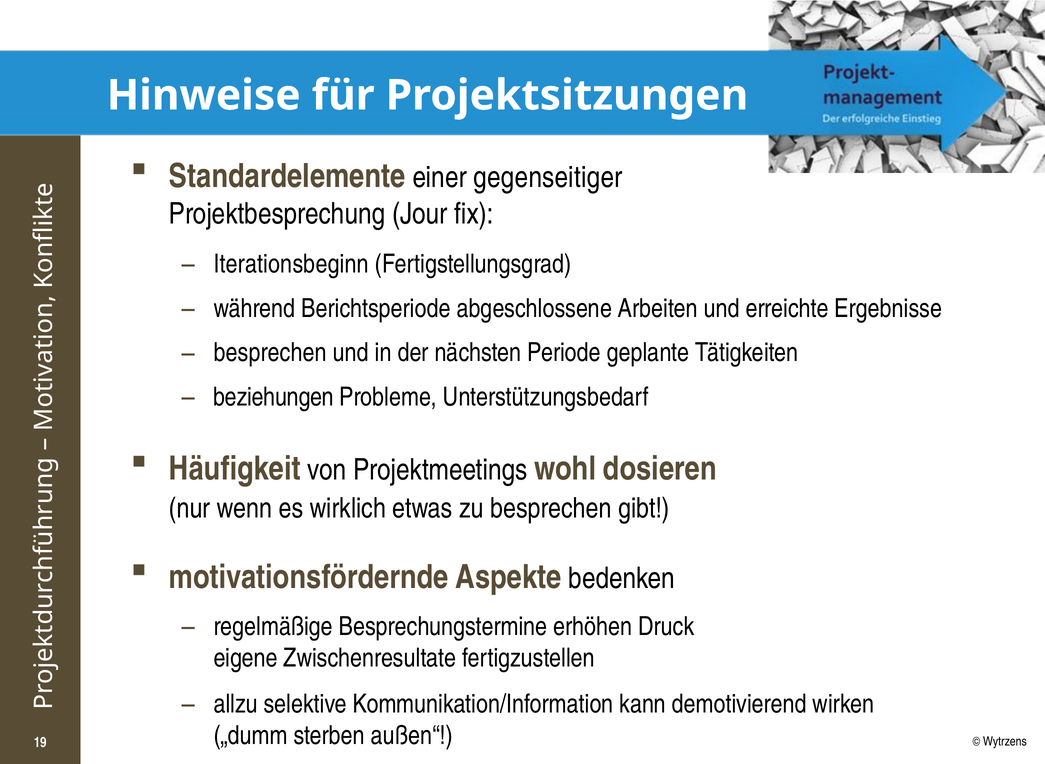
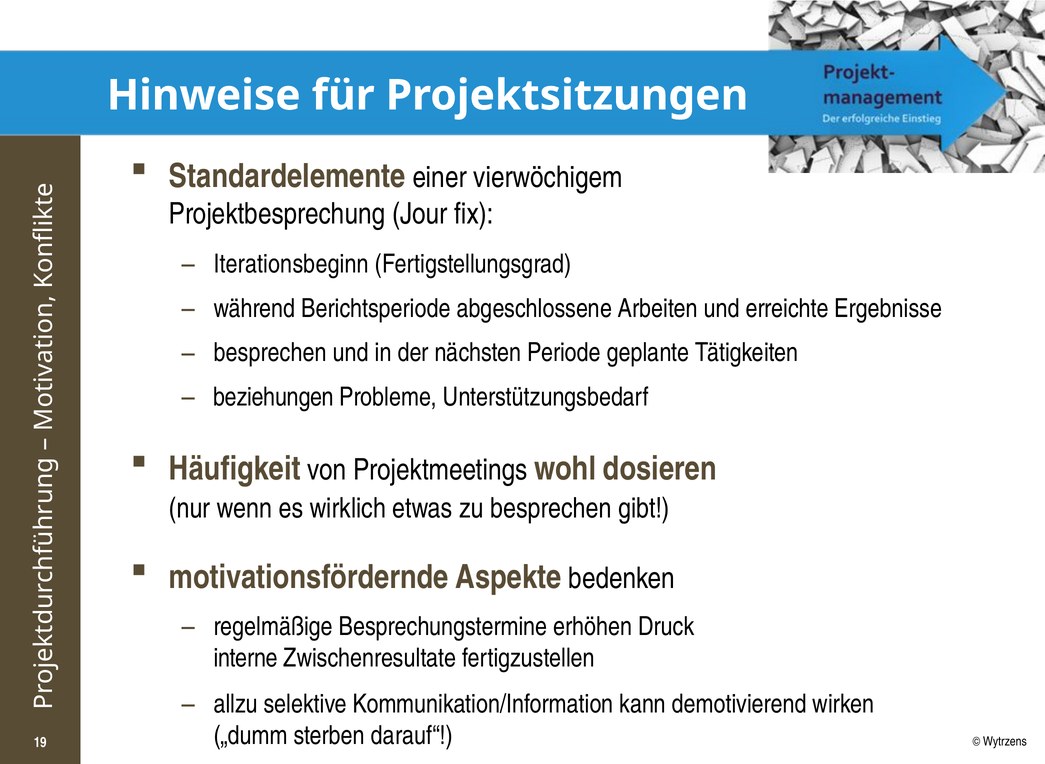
gegenseitiger: gegenseitiger -> vierwöchigem (548, 177)
eigene: eigene -> interne (246, 658)
außen“: außen“ -> darauf“ (412, 735)
